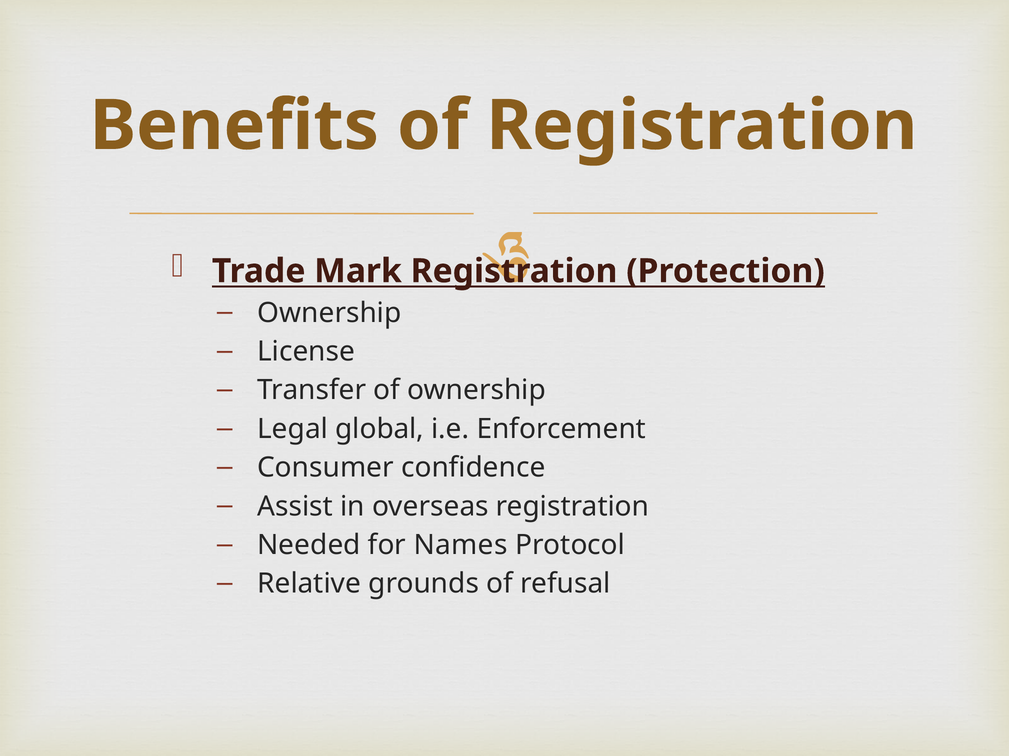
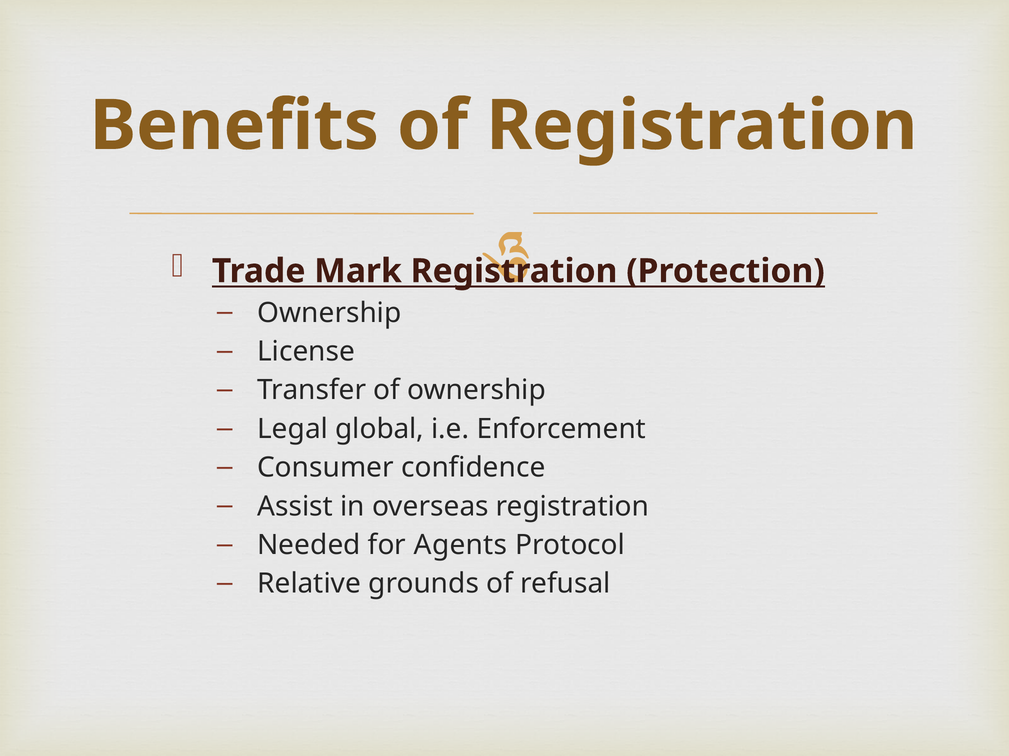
Names: Names -> Agents (461, 545)
